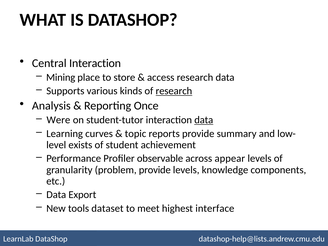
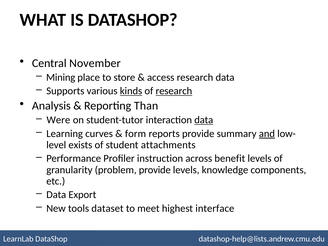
Central Interaction: Interaction -> November (95, 63)
kinds underline: none -> present (131, 91)
Once: Once -> Than (146, 106)
topic: topic -> form (136, 134)
and underline: none -> present (267, 134)
achievement: achievement -> attachments (168, 145)
observable: observable -> instruction (160, 158)
appear: appear -> benefit (230, 158)
